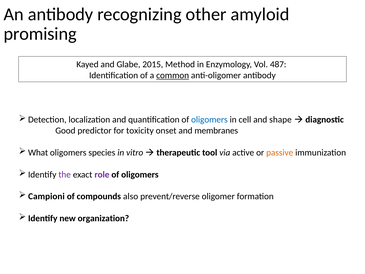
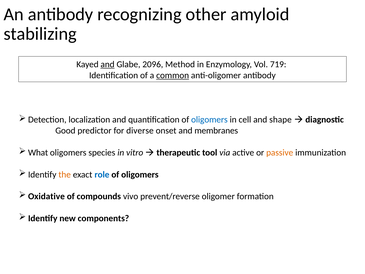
promising: promising -> stabilizing (40, 34)
and underline: none -> present (108, 64)
2015: 2015 -> 2096 (153, 64)
487: 487 -> 719 (278, 64)
toxicity: toxicity -> diverse (140, 131)
the colour: purple -> orange (65, 174)
role colour: purple -> blue (102, 174)
Campioni: Campioni -> Oxidative (46, 196)
also: also -> vivo (131, 196)
organization: organization -> components (103, 218)
